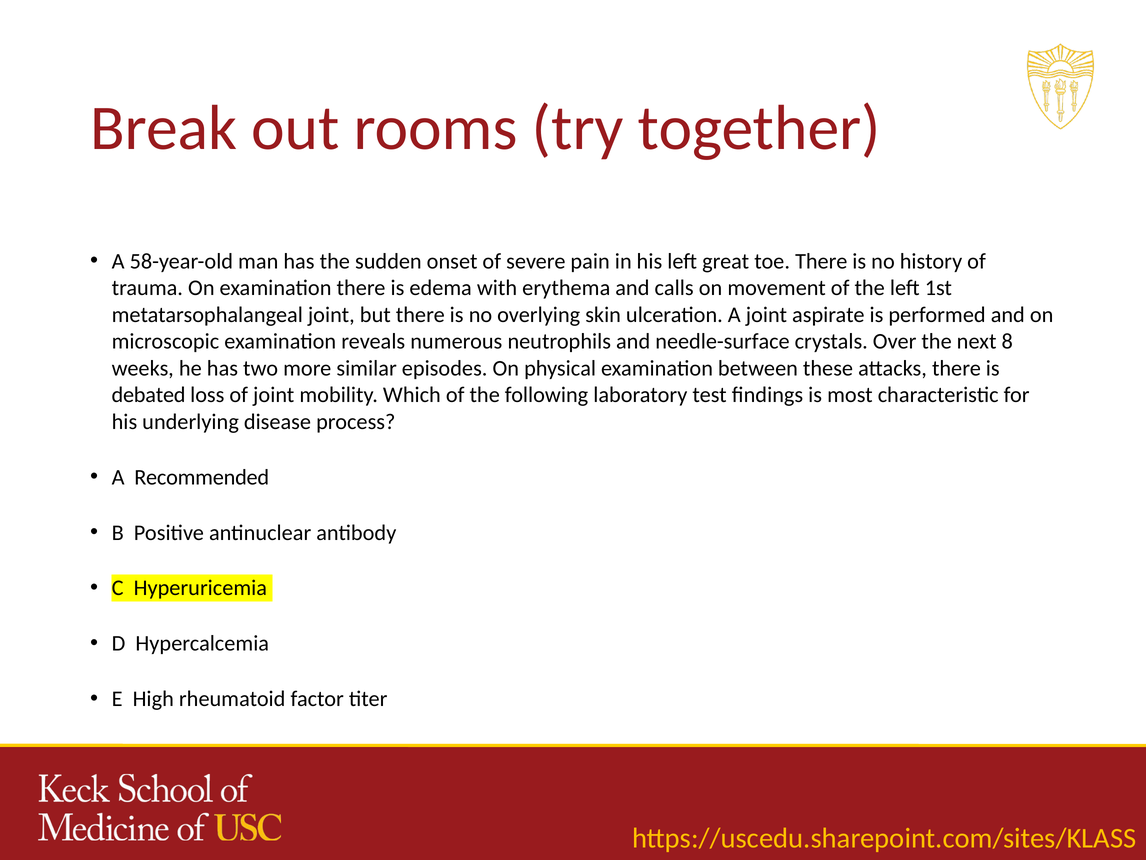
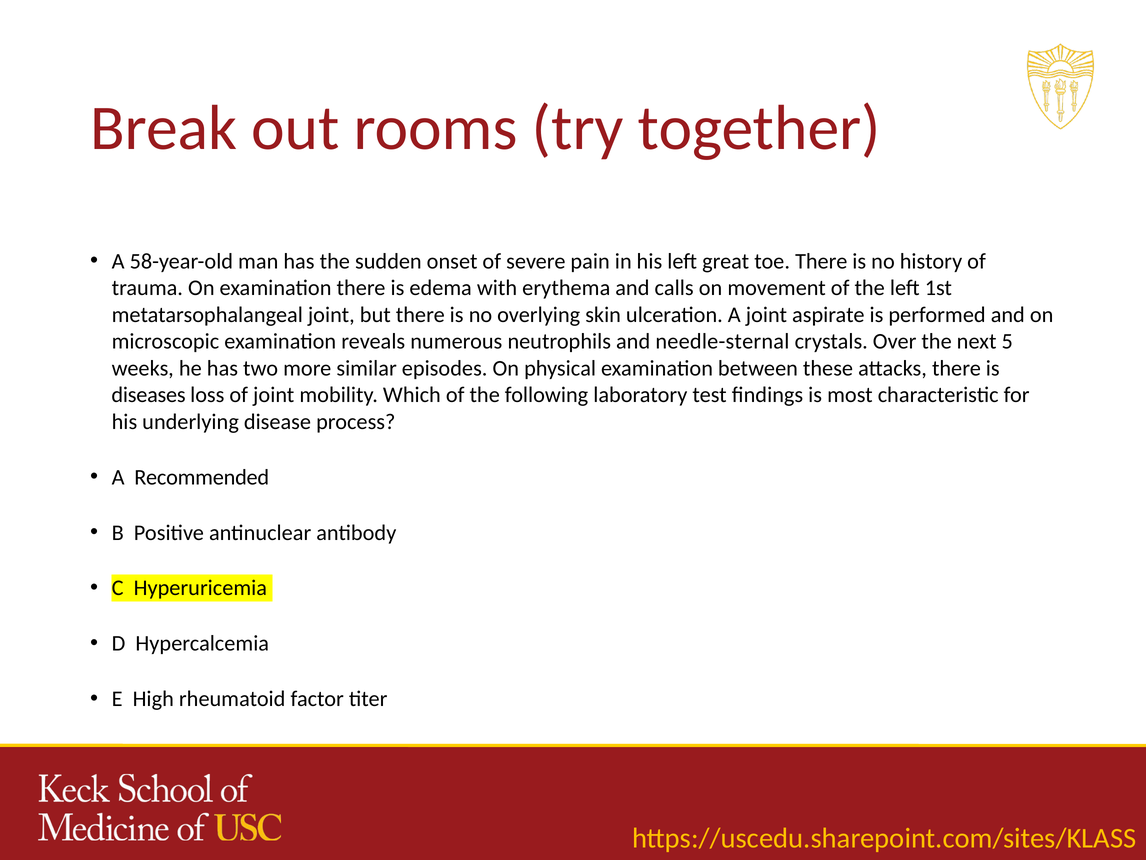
needle-surface: needle-surface -> needle-sternal (722, 341)
8: 8 -> 5 (1007, 341)
debated: debated -> diseases (149, 395)
